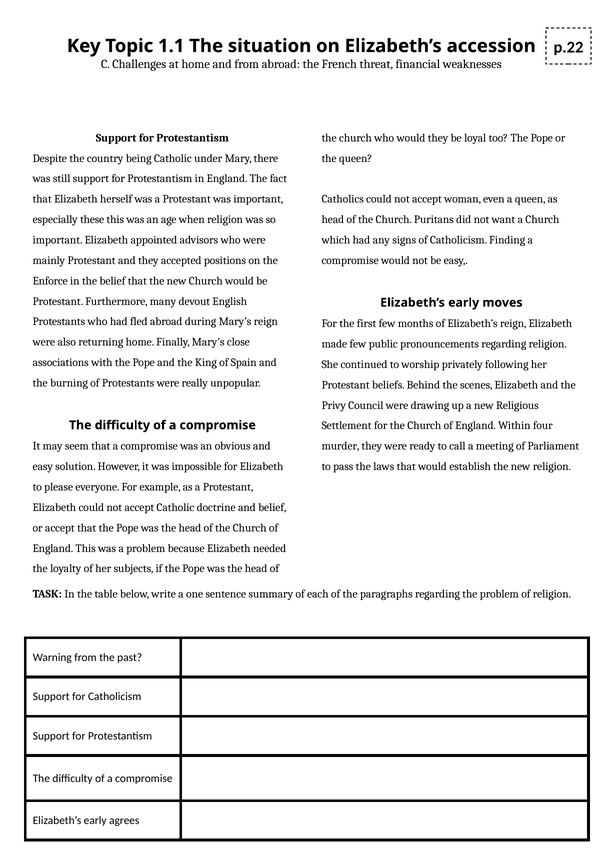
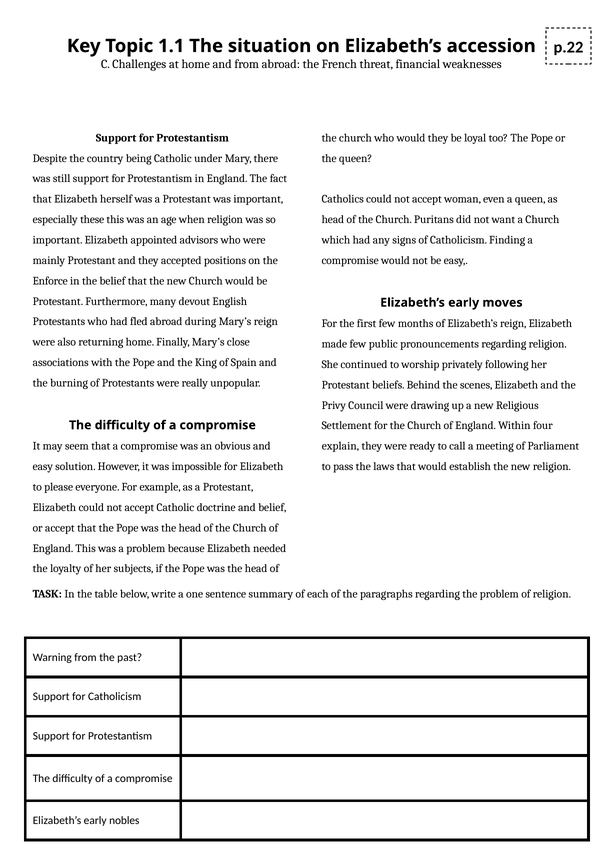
murder: murder -> explain (340, 446)
agrees: agrees -> nobles (124, 821)
